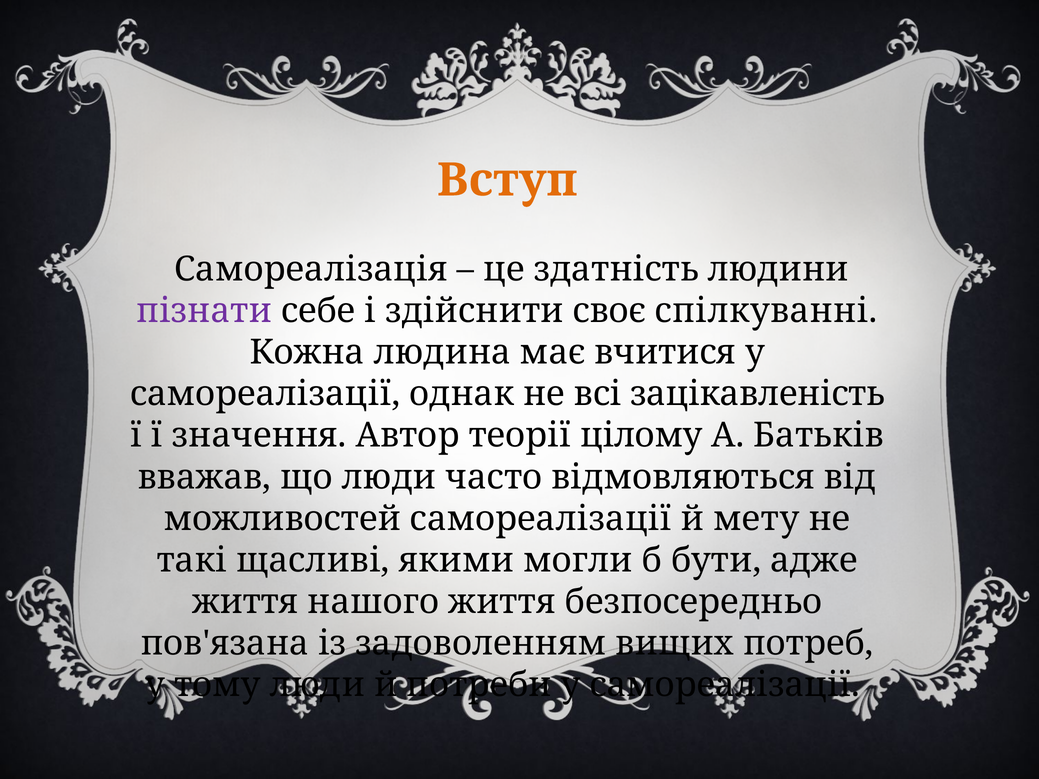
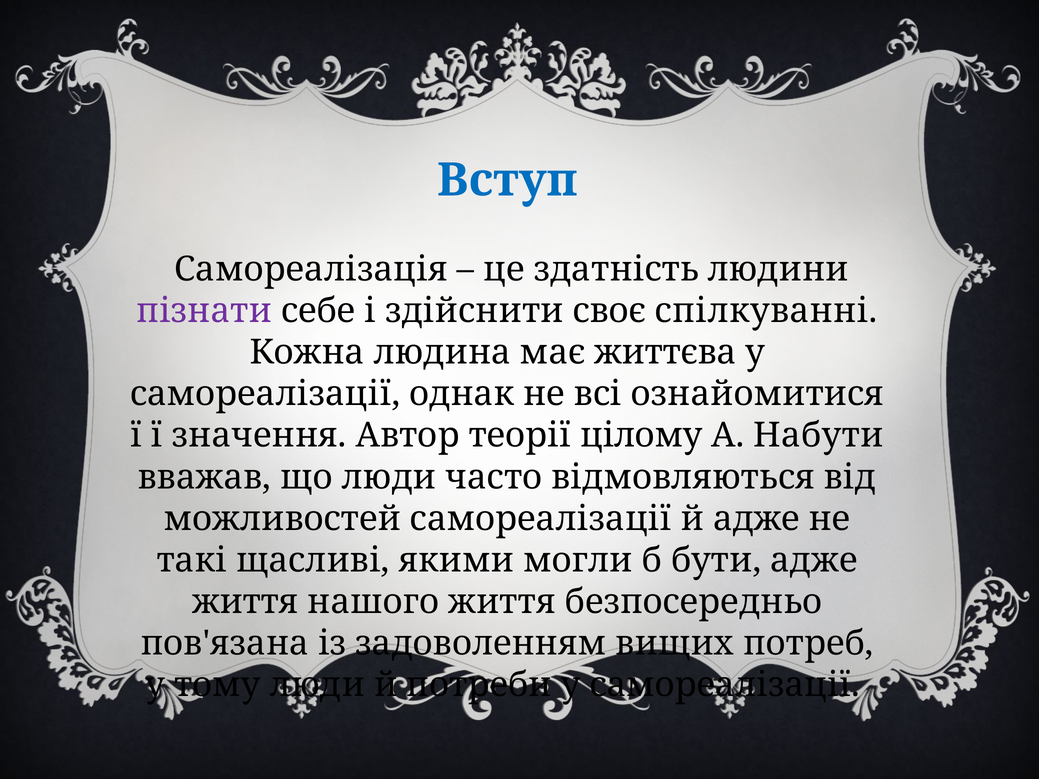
Вступ colour: orange -> blue (507, 180)
вчитися: вчитися -> життєва (665, 353)
зацікавленість: зацікавленість -> ознайомитися (757, 394)
Батьків: Батьків -> Набути (819, 436)
й мету: мету -> адже (756, 519)
